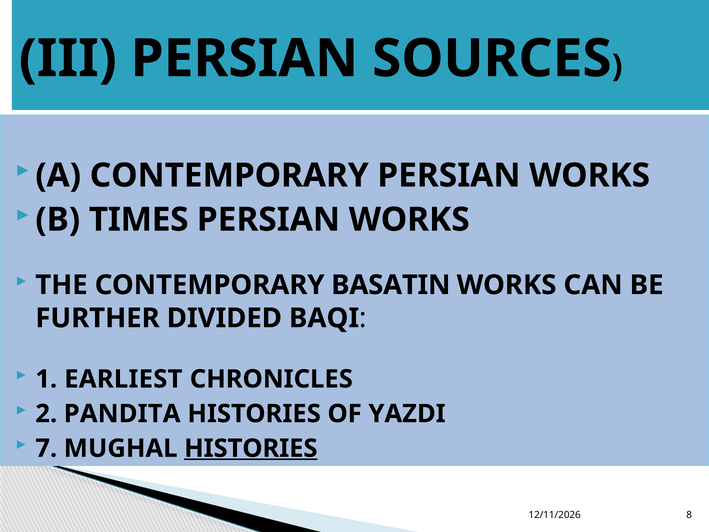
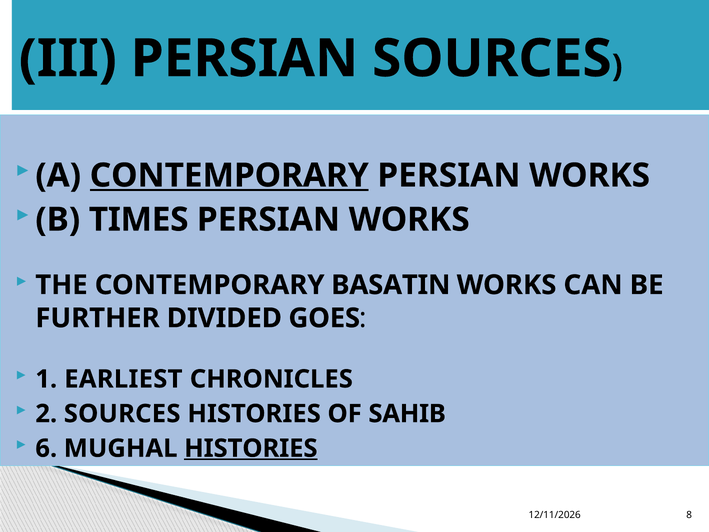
CONTEMPORARY underline: none -> present (229, 175)
BAQI: BAQI -> GOES (324, 318)
2 PANDITA: PANDITA -> SOURCES (122, 414)
YAZDI: YAZDI -> SAHIB (407, 414)
7: 7 -> 6 (46, 448)
